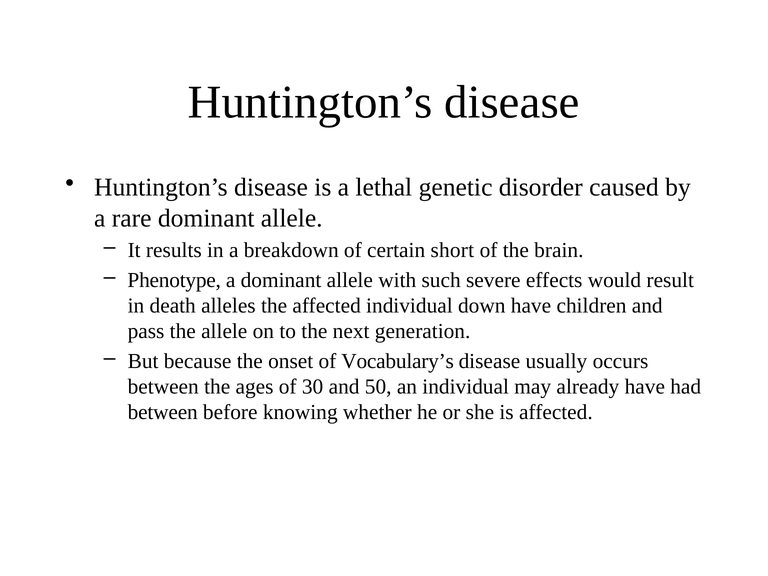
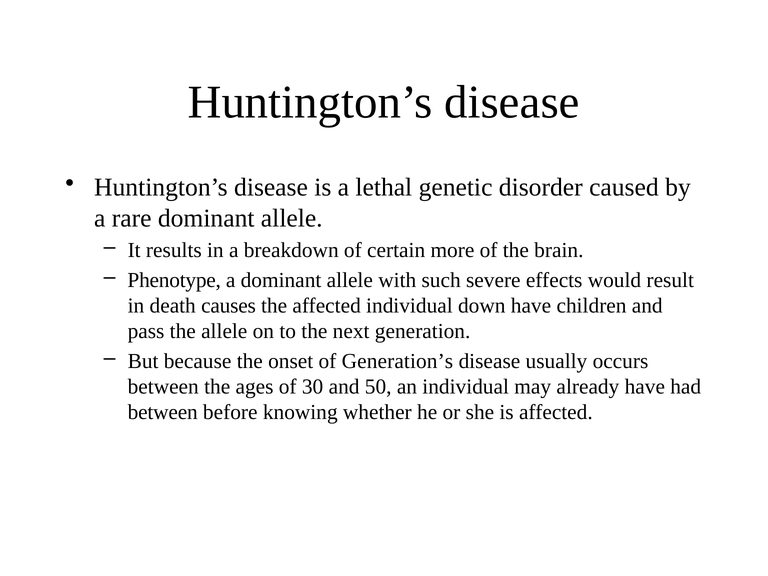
short: short -> more (452, 250)
alleles: alleles -> causes (229, 306)
Vocabulary’s: Vocabulary’s -> Generation’s (397, 361)
